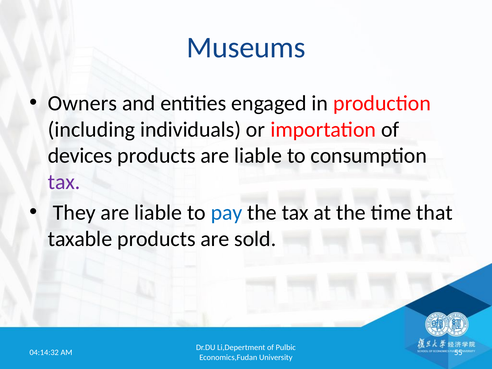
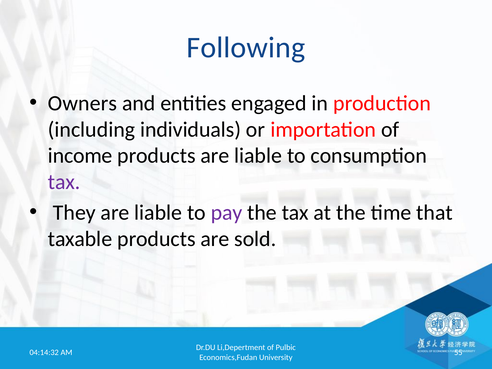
Museums: Museums -> Following (246, 48)
devices: devices -> income (80, 156)
pay colour: blue -> purple (227, 213)
